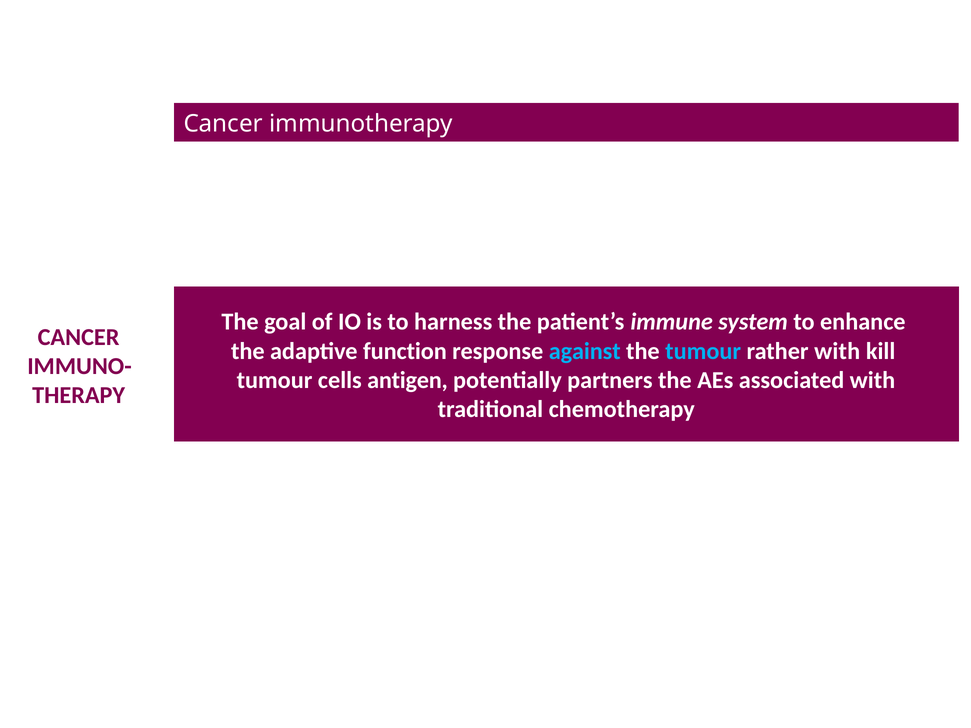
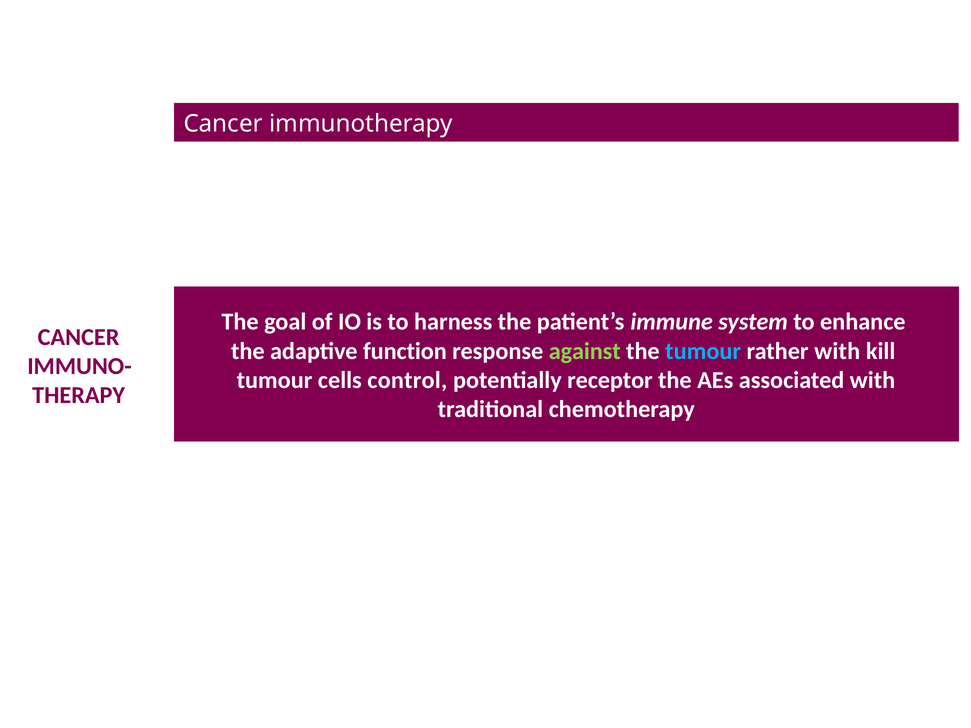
against colour: light blue -> light green (585, 351)
antigen: antigen -> control (407, 380)
partners: partners -> receptor (610, 380)
